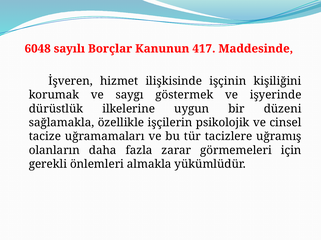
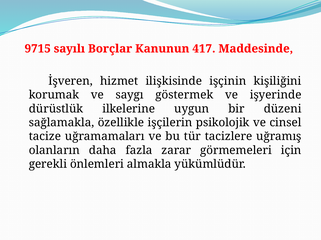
6048: 6048 -> 9715 (38, 49)
